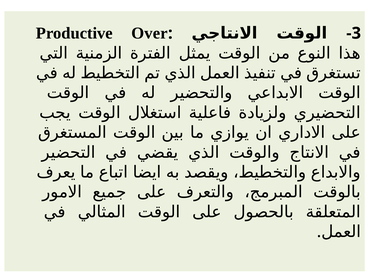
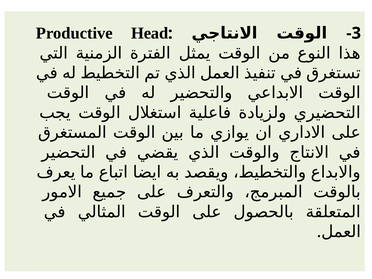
Over: Over -> Head (150, 33)
